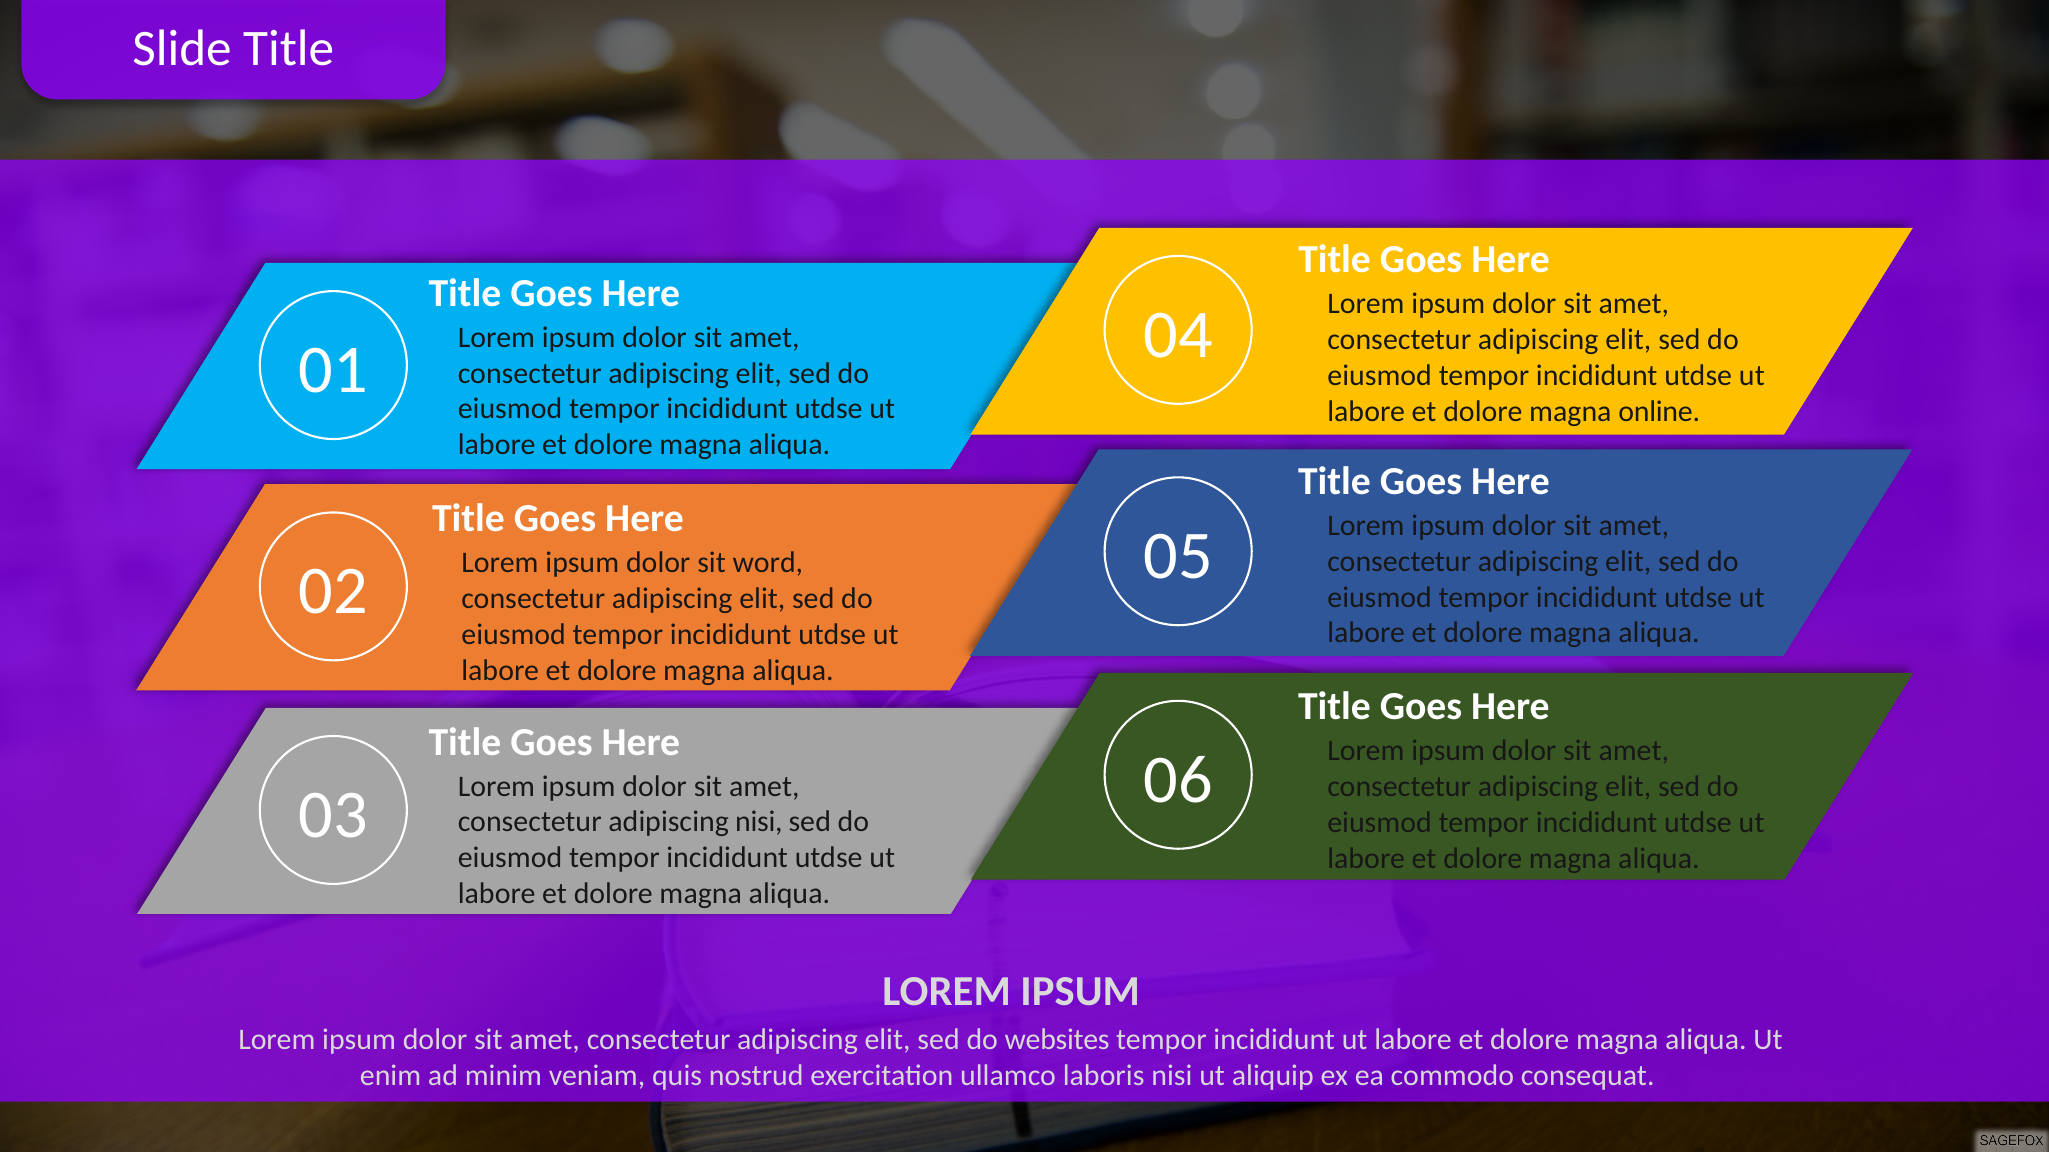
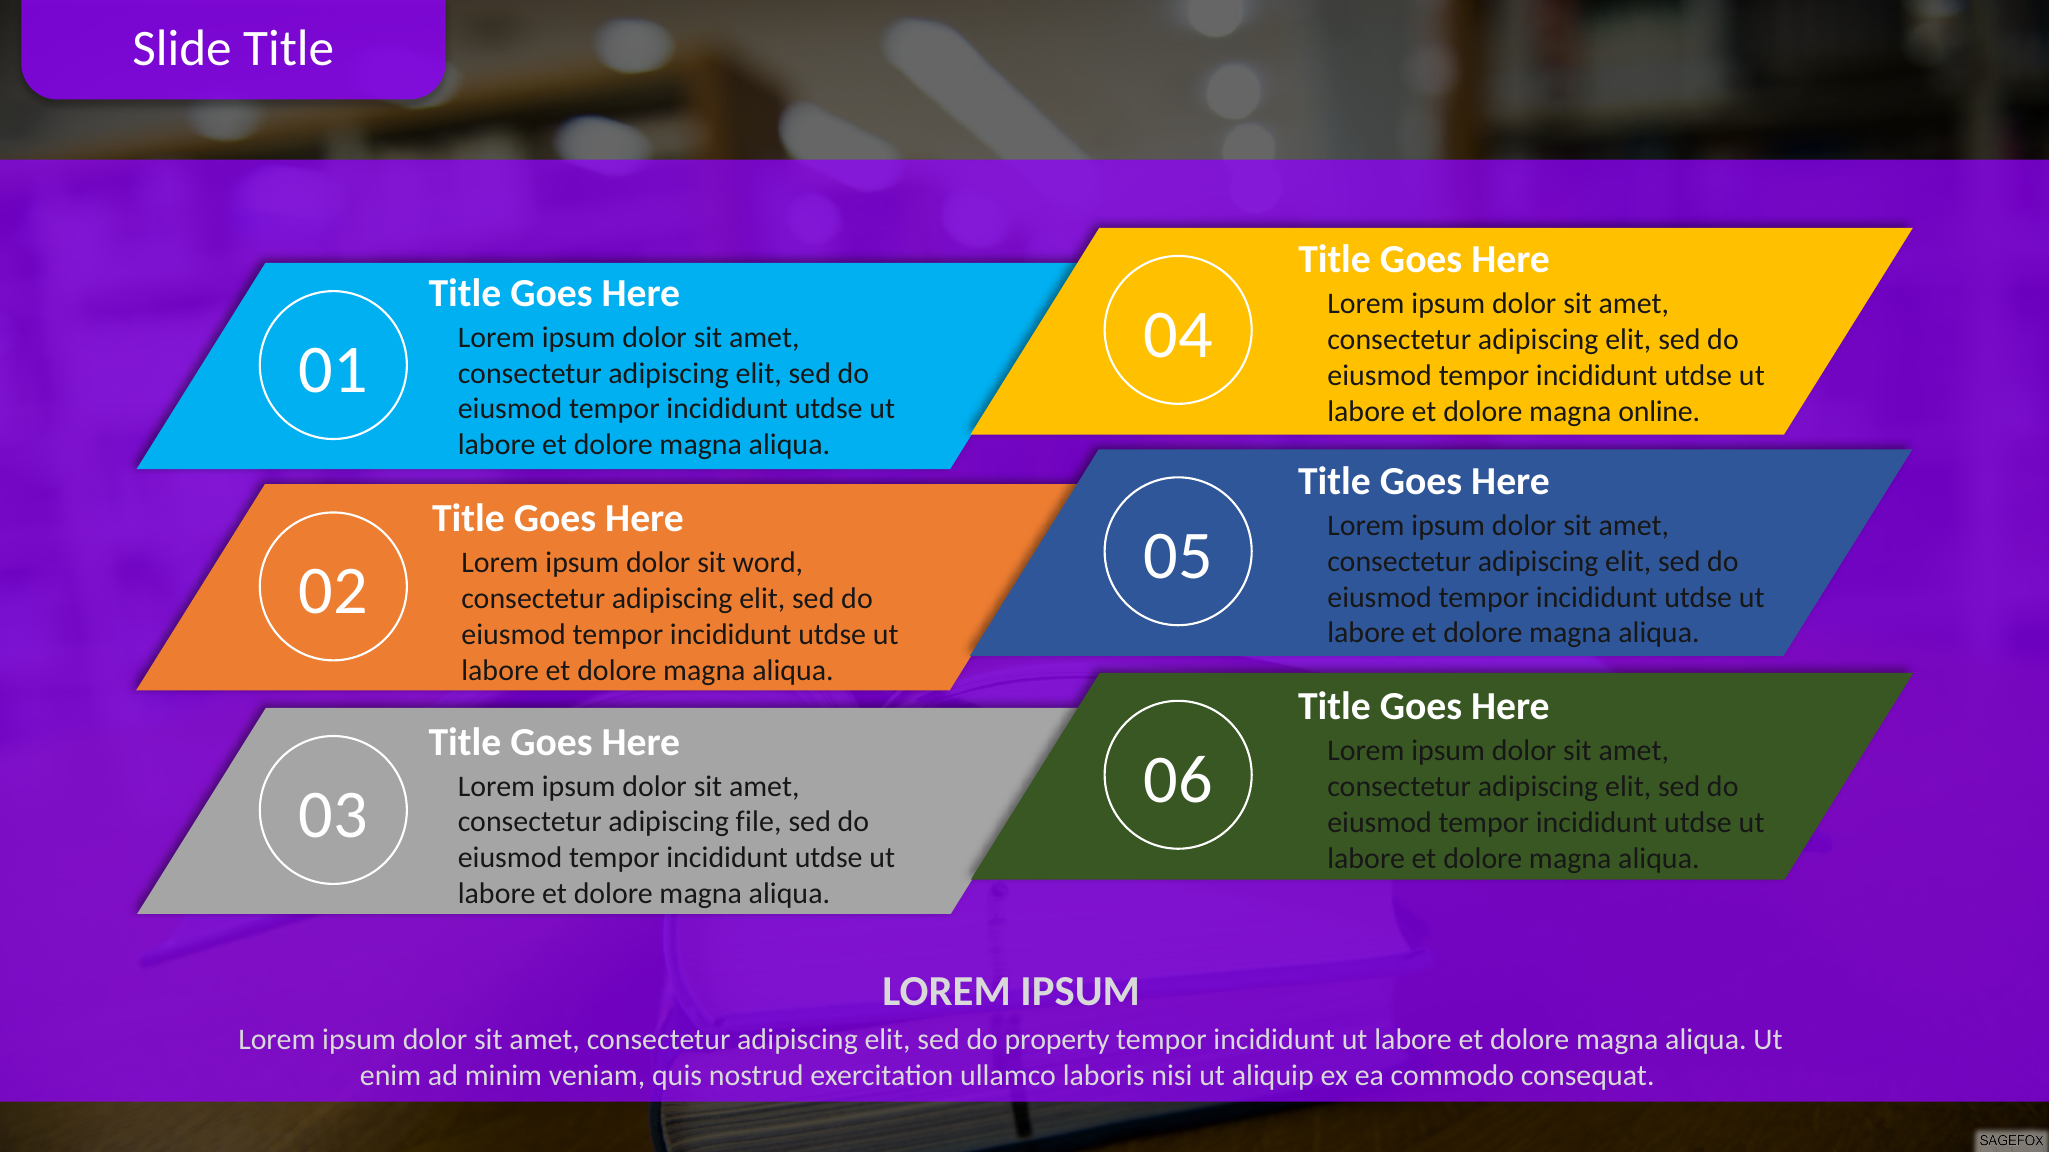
adipiscing nisi: nisi -> file (759, 822)
websites: websites -> property (1057, 1040)
